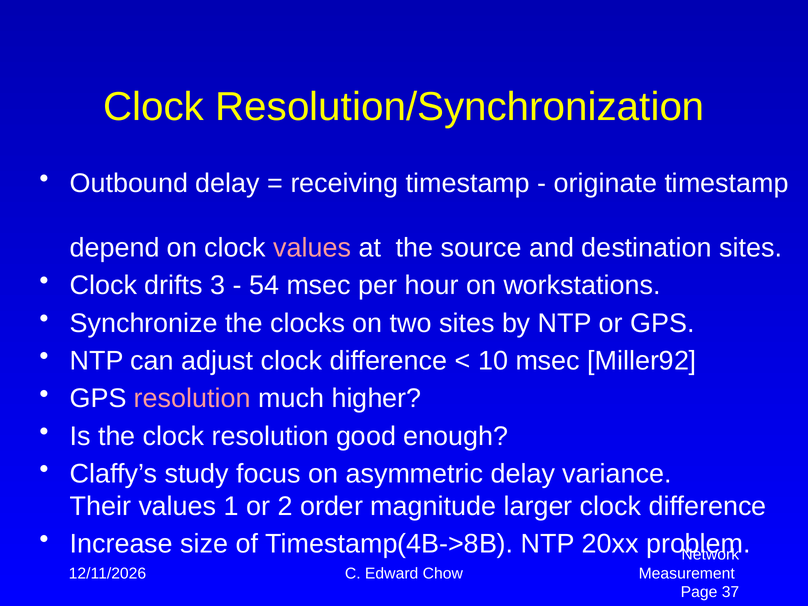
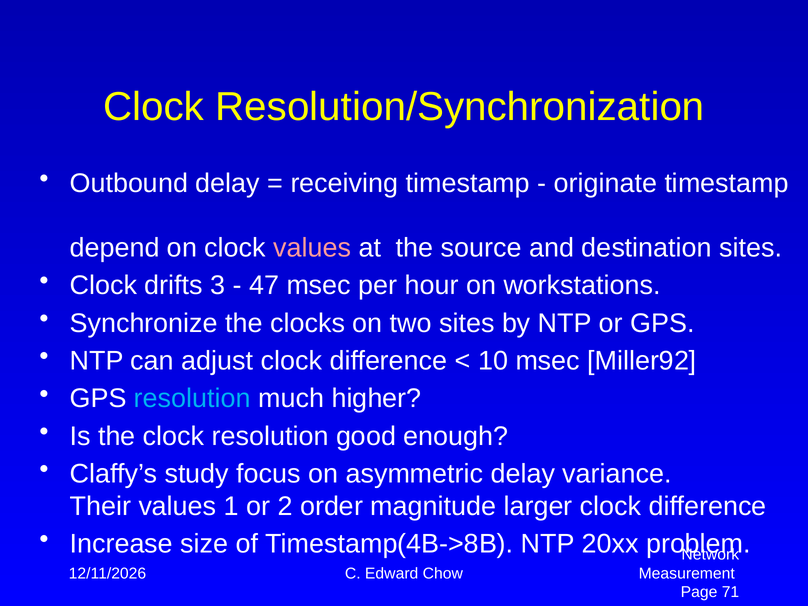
54: 54 -> 47 (264, 285)
resolution colour: pink -> light blue (192, 399)
37: 37 -> 71 (730, 592)
